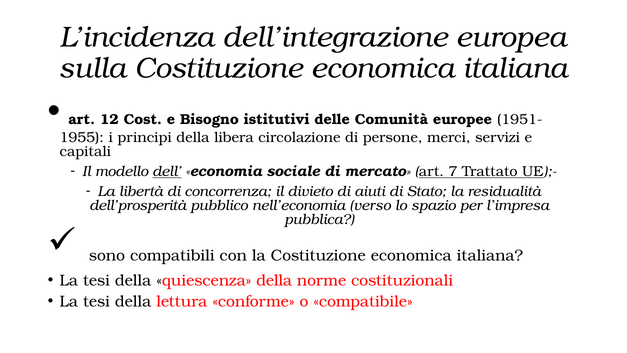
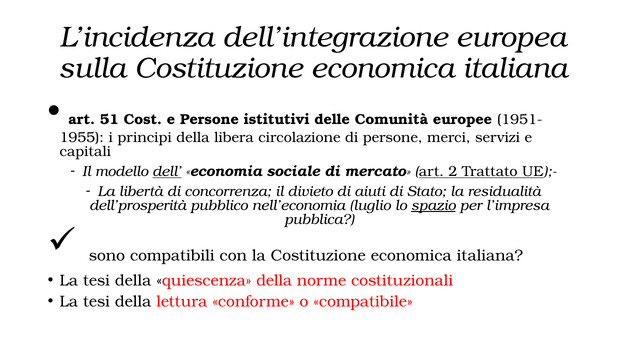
12: 12 -> 51 (109, 119)
e Bisogno: Bisogno -> Persone (209, 119)
7: 7 -> 2 (453, 171)
verso: verso -> luglio (370, 205)
spazio underline: none -> present (433, 205)
